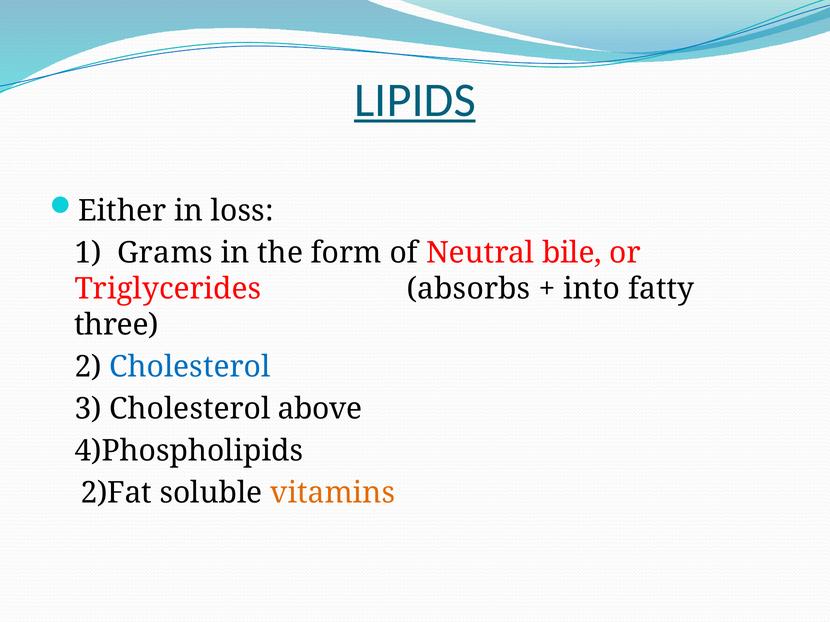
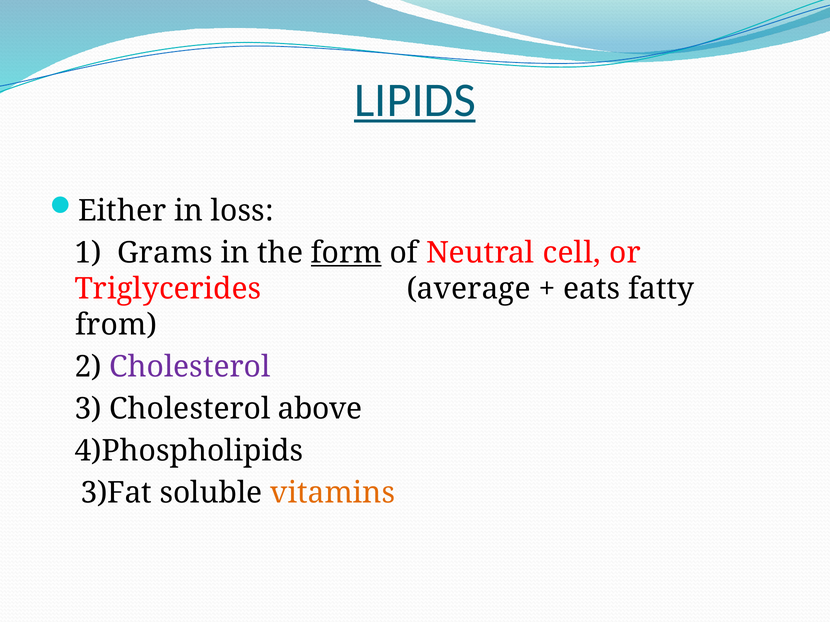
form underline: none -> present (346, 253)
bile: bile -> cell (572, 253)
absorbs: absorbs -> average (469, 289)
into: into -> eats (592, 289)
three: three -> from (116, 325)
Cholesterol colour: blue -> purple (190, 367)
2)Fat: 2)Fat -> 3)Fat (116, 493)
